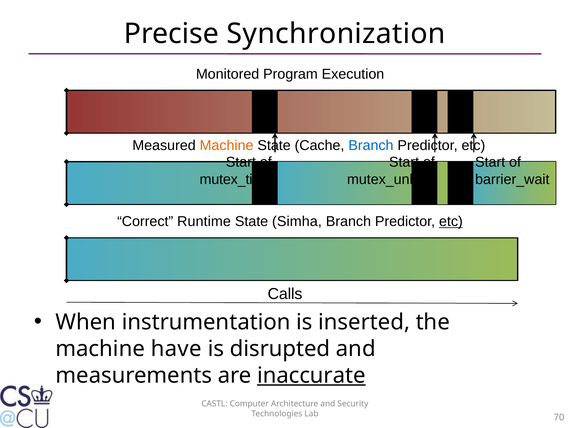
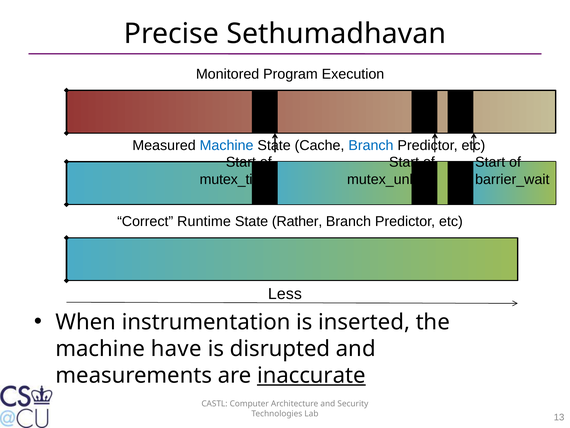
Synchronization: Synchronization -> Sethumadhavan (336, 34)
Machine colour: orange -> blue (227, 145)
Simha: Simha -> Rather (297, 221)
etc underline: present -> none (451, 221)
Calls: Calls -> Less (285, 294)
70: 70 -> 13 (559, 417)
